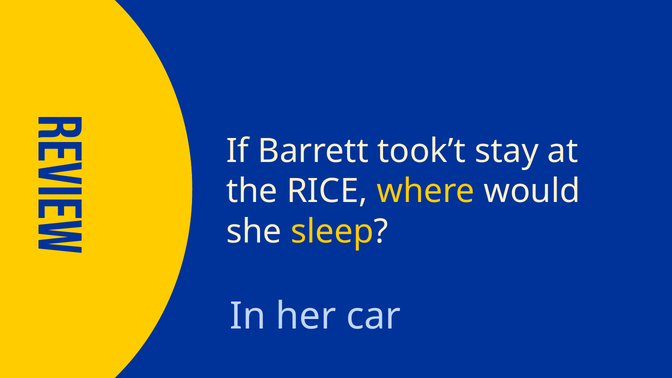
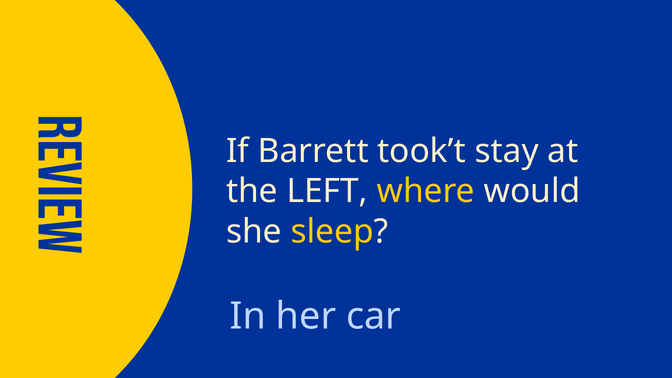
RICE: RICE -> LEFT (327, 191)
